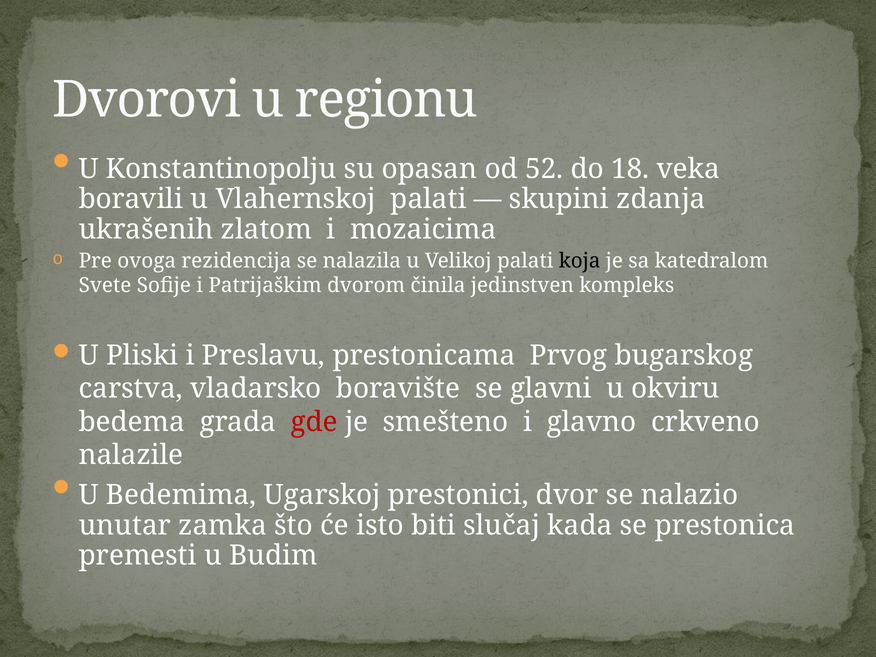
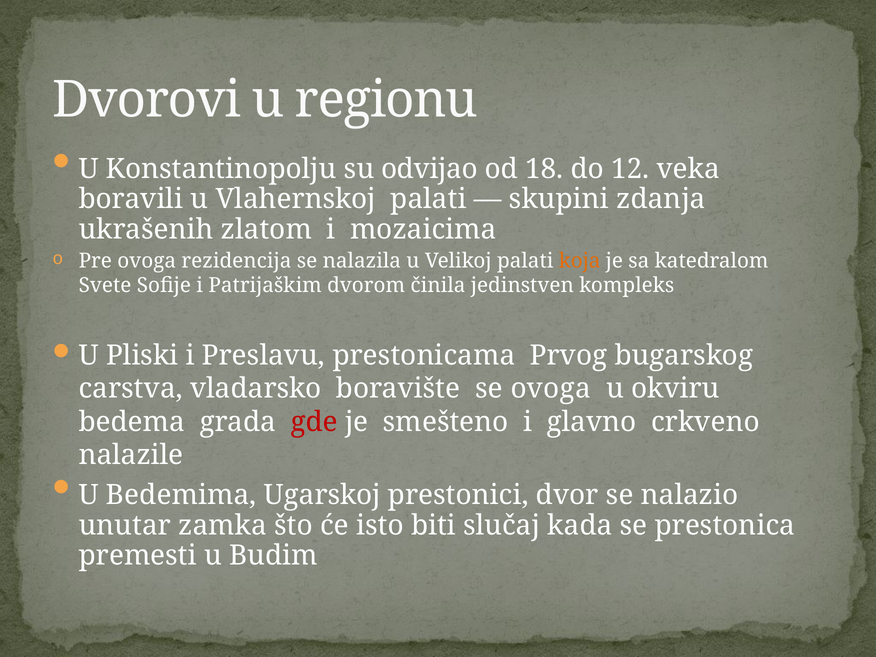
opasan: opasan -> odvijao (430, 169)
52: 52 -> 18 (544, 169)
18: 18 -> 12 (630, 169)
koja colour: black -> orange (580, 261)
se glavni: glavni -> ovoga (551, 389)
